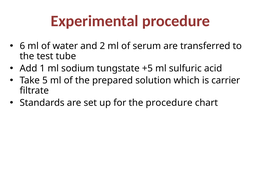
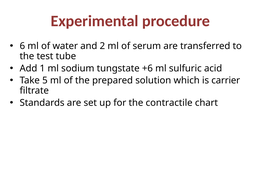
+5: +5 -> +6 (147, 68)
the procedure: procedure -> contractile (169, 103)
